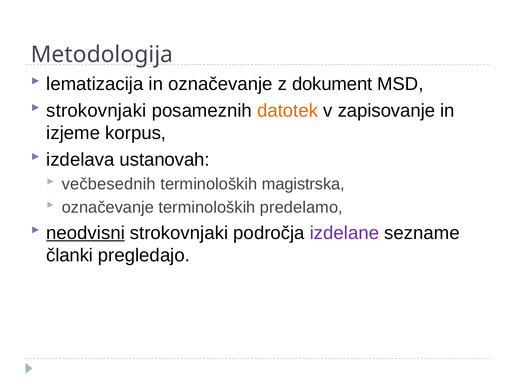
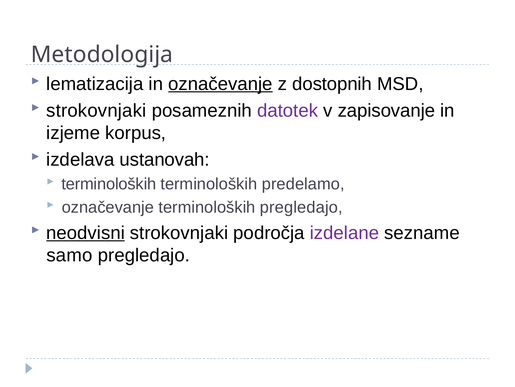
označevanje underline: none -> present (220, 84)
dokument: dokument -> dostopnih (332, 84)
datotek colour: orange -> purple (288, 110)
večbesednih: večbesednih -> terminoloških (109, 184)
magistrska: magistrska -> predelamo (303, 184)
terminoloških predelamo: predelamo -> pregledajo (301, 207)
članki: članki -> samo (69, 255)
